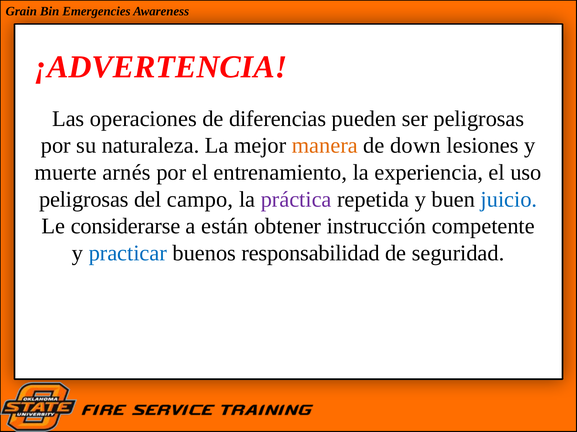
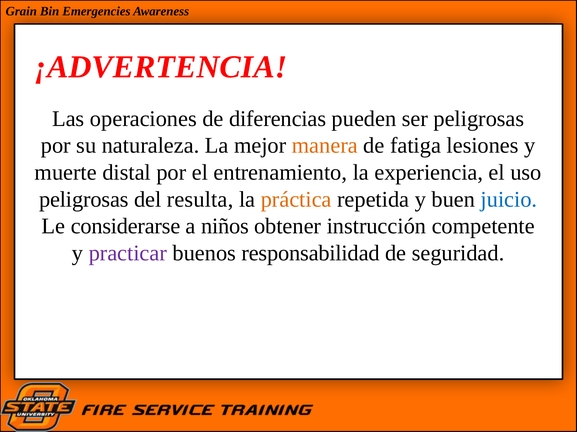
down: down -> fatiga (416, 146)
arnés: arnés -> distal (127, 173)
campo: campo -> resulta (200, 200)
práctica colour: purple -> orange (296, 200)
están: están -> niños (225, 227)
practicar colour: blue -> purple (128, 254)
